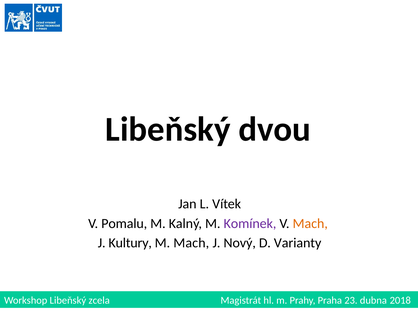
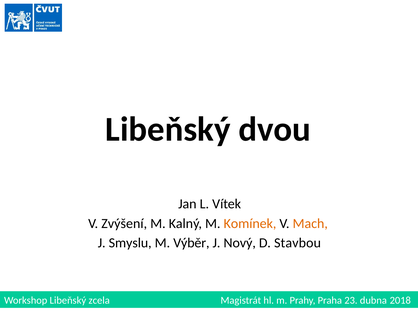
Pomalu: Pomalu -> Zvýšení (124, 224)
Komínek colour: purple -> orange (250, 224)
Kultury: Kultury -> Smyslu (130, 243)
M Mach: Mach -> Výběr (191, 243)
Varianty: Varianty -> Stavbou (298, 243)
